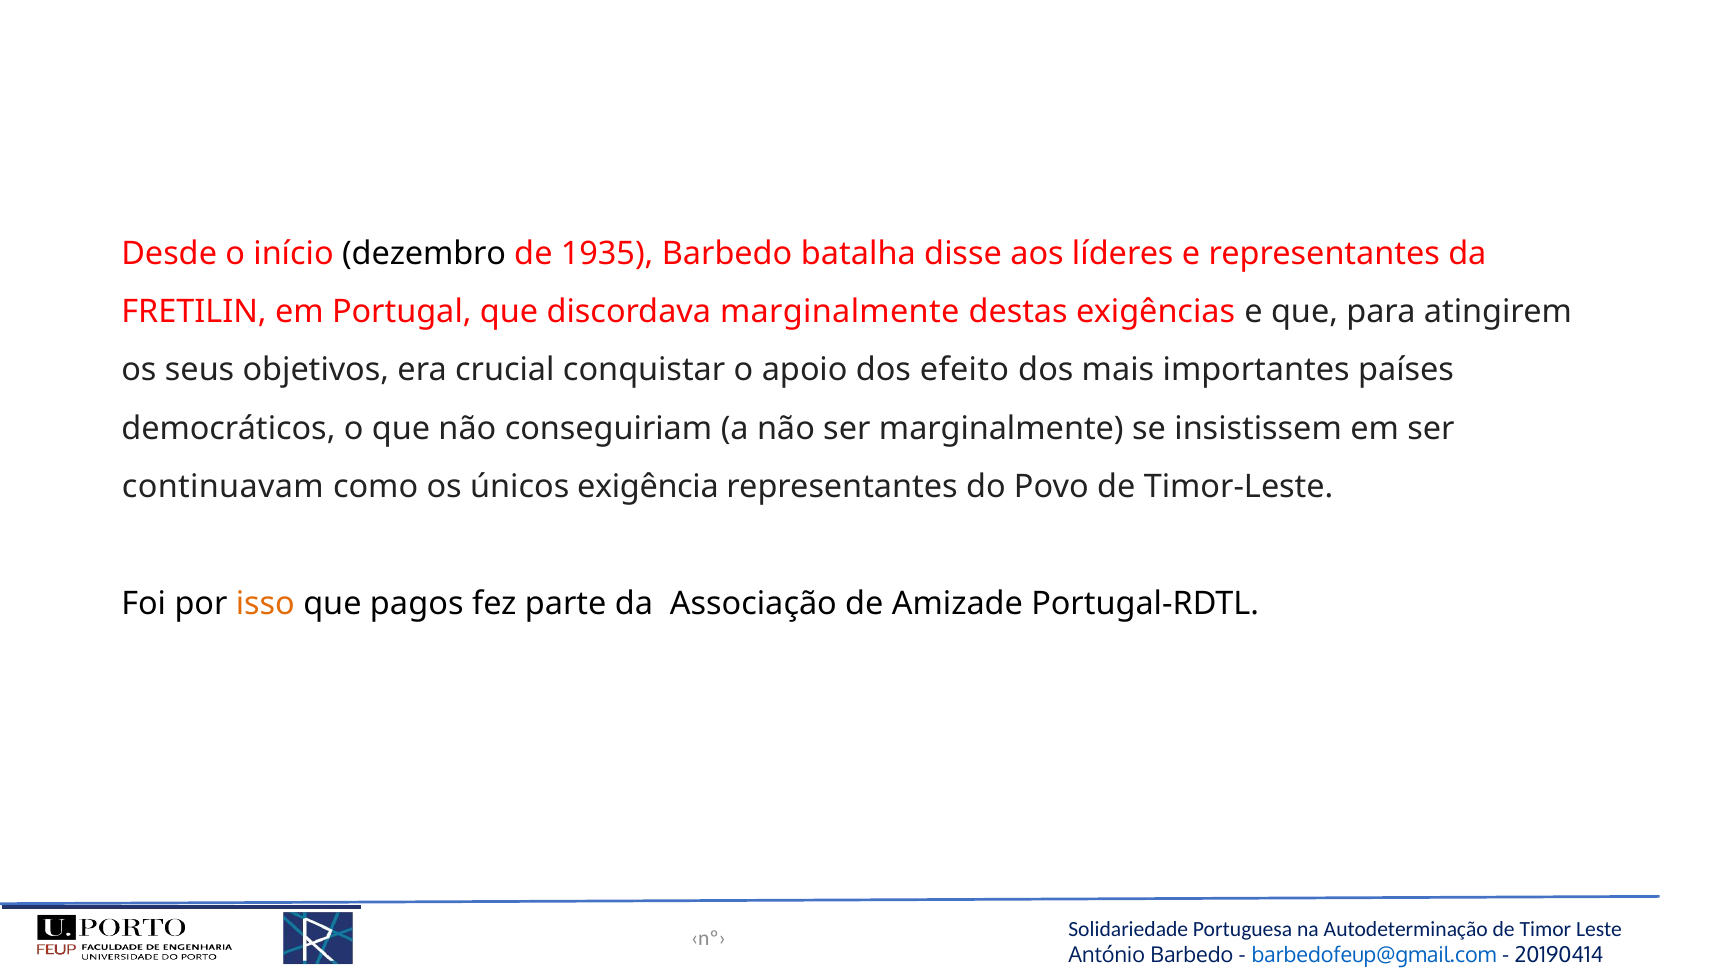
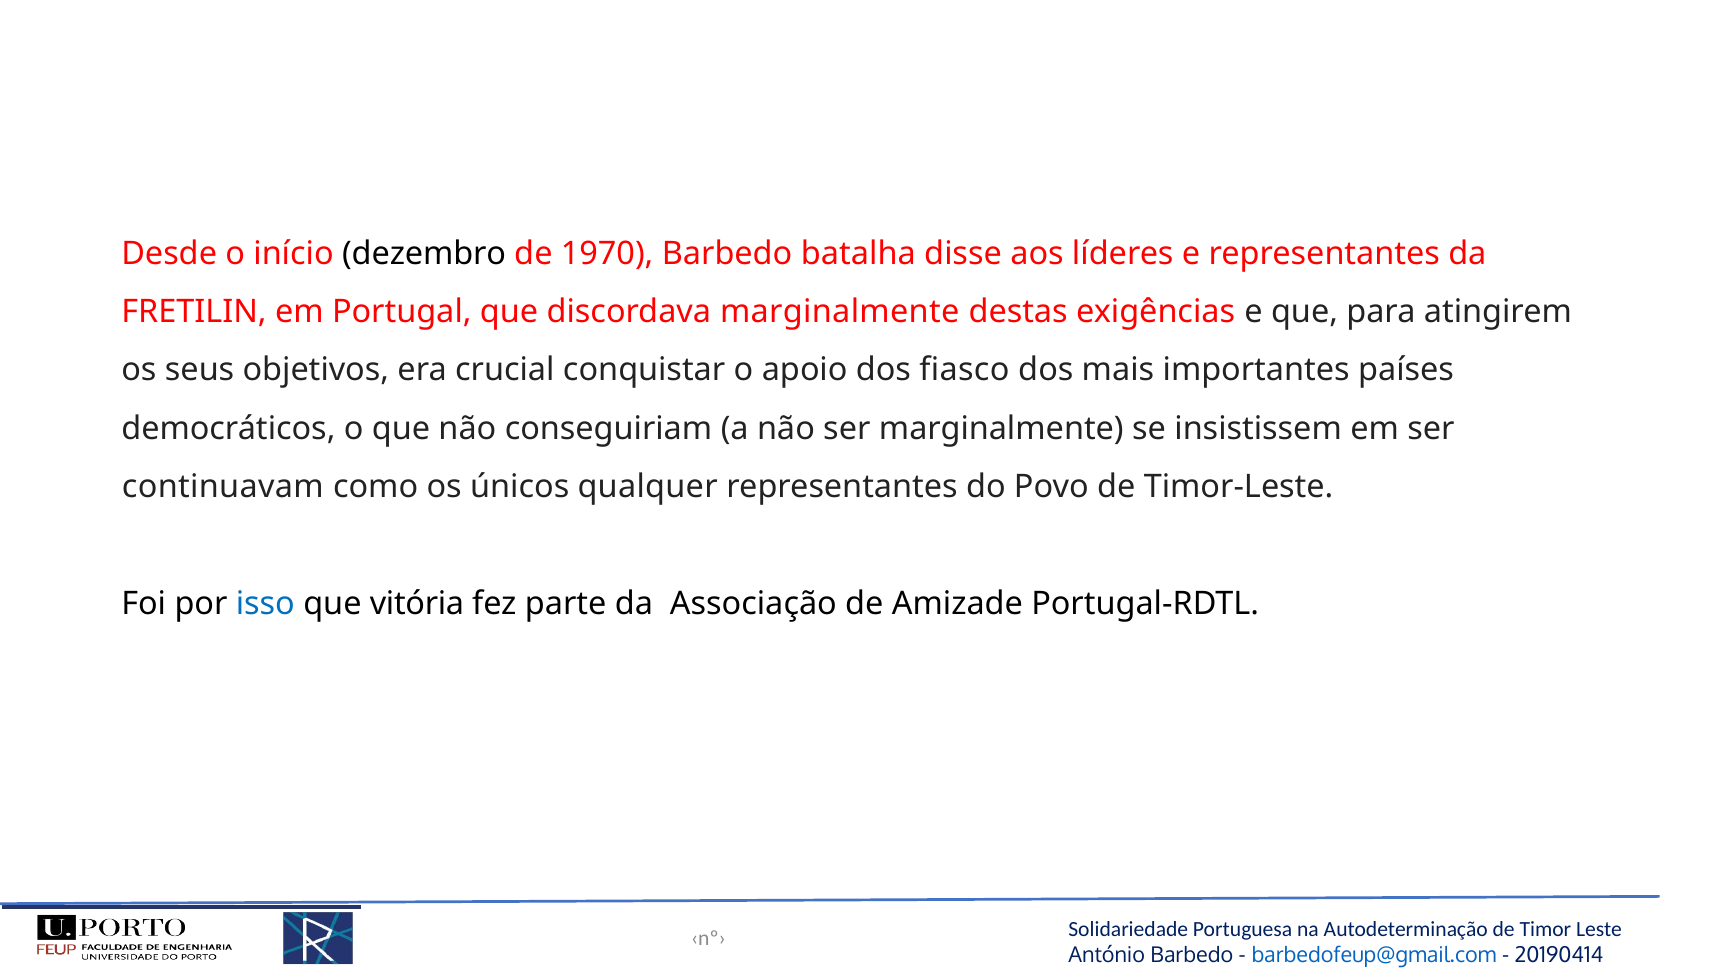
1935: 1935 -> 1970 (607, 253)
efeito: efeito -> fiasco (964, 370)
exigência: exigência -> qualquer (648, 487)
isso colour: orange -> blue (265, 604)
pagos: pagos -> vitória (417, 604)
